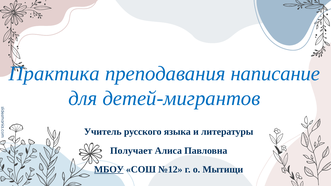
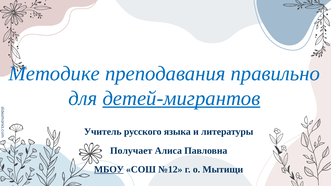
Практика: Практика -> Методике (54, 74)
написание: написание -> правильно (275, 74)
детей-мигрантов underline: none -> present (181, 98)
